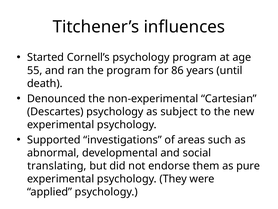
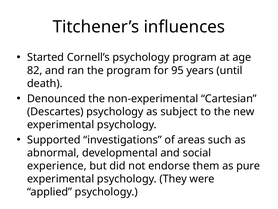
55: 55 -> 82 (35, 70)
86: 86 -> 95 (177, 70)
translating: translating -> experience (57, 165)
